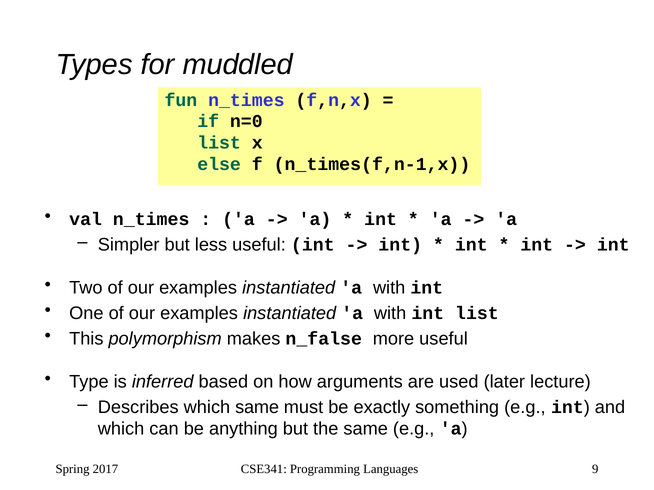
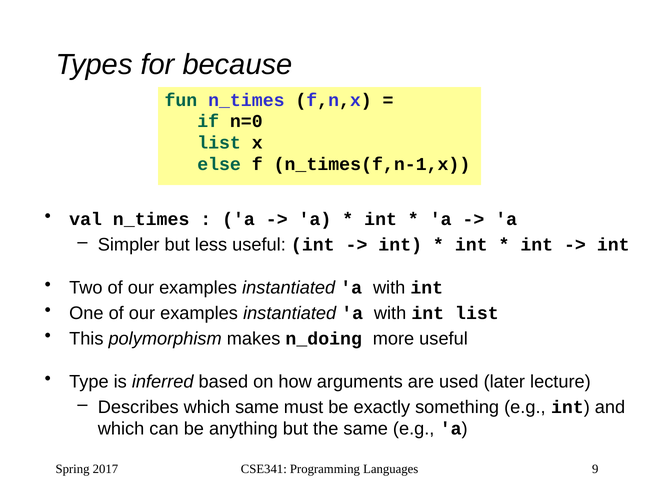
muddled: muddled -> because (238, 65)
n_false: n_false -> n_doing (324, 339)
